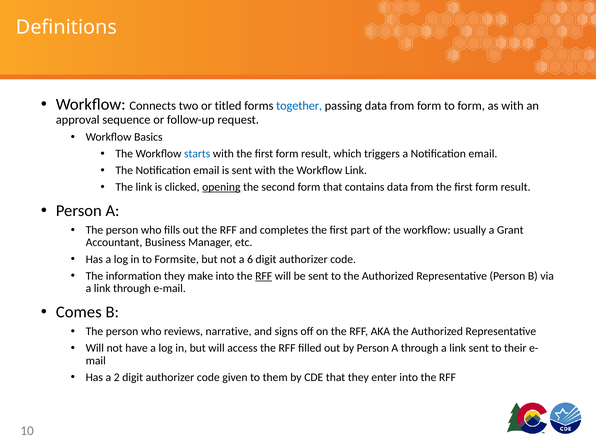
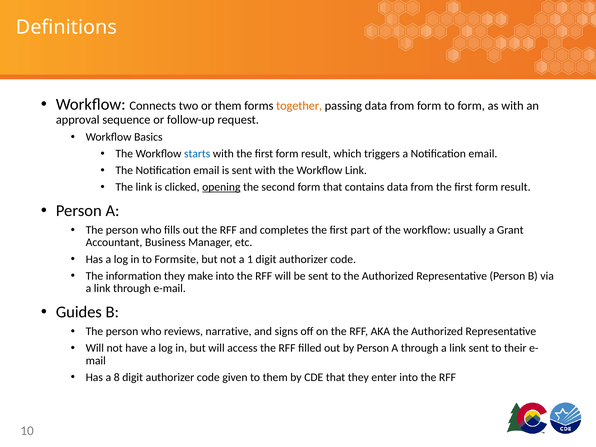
or titled: titled -> them (228, 106)
together colour: blue -> orange (299, 106)
6: 6 -> 1 (250, 259)
RFF underline: present -> none (264, 276)
Comes: Comes -> Guides (79, 312)
2: 2 -> 8 (117, 377)
